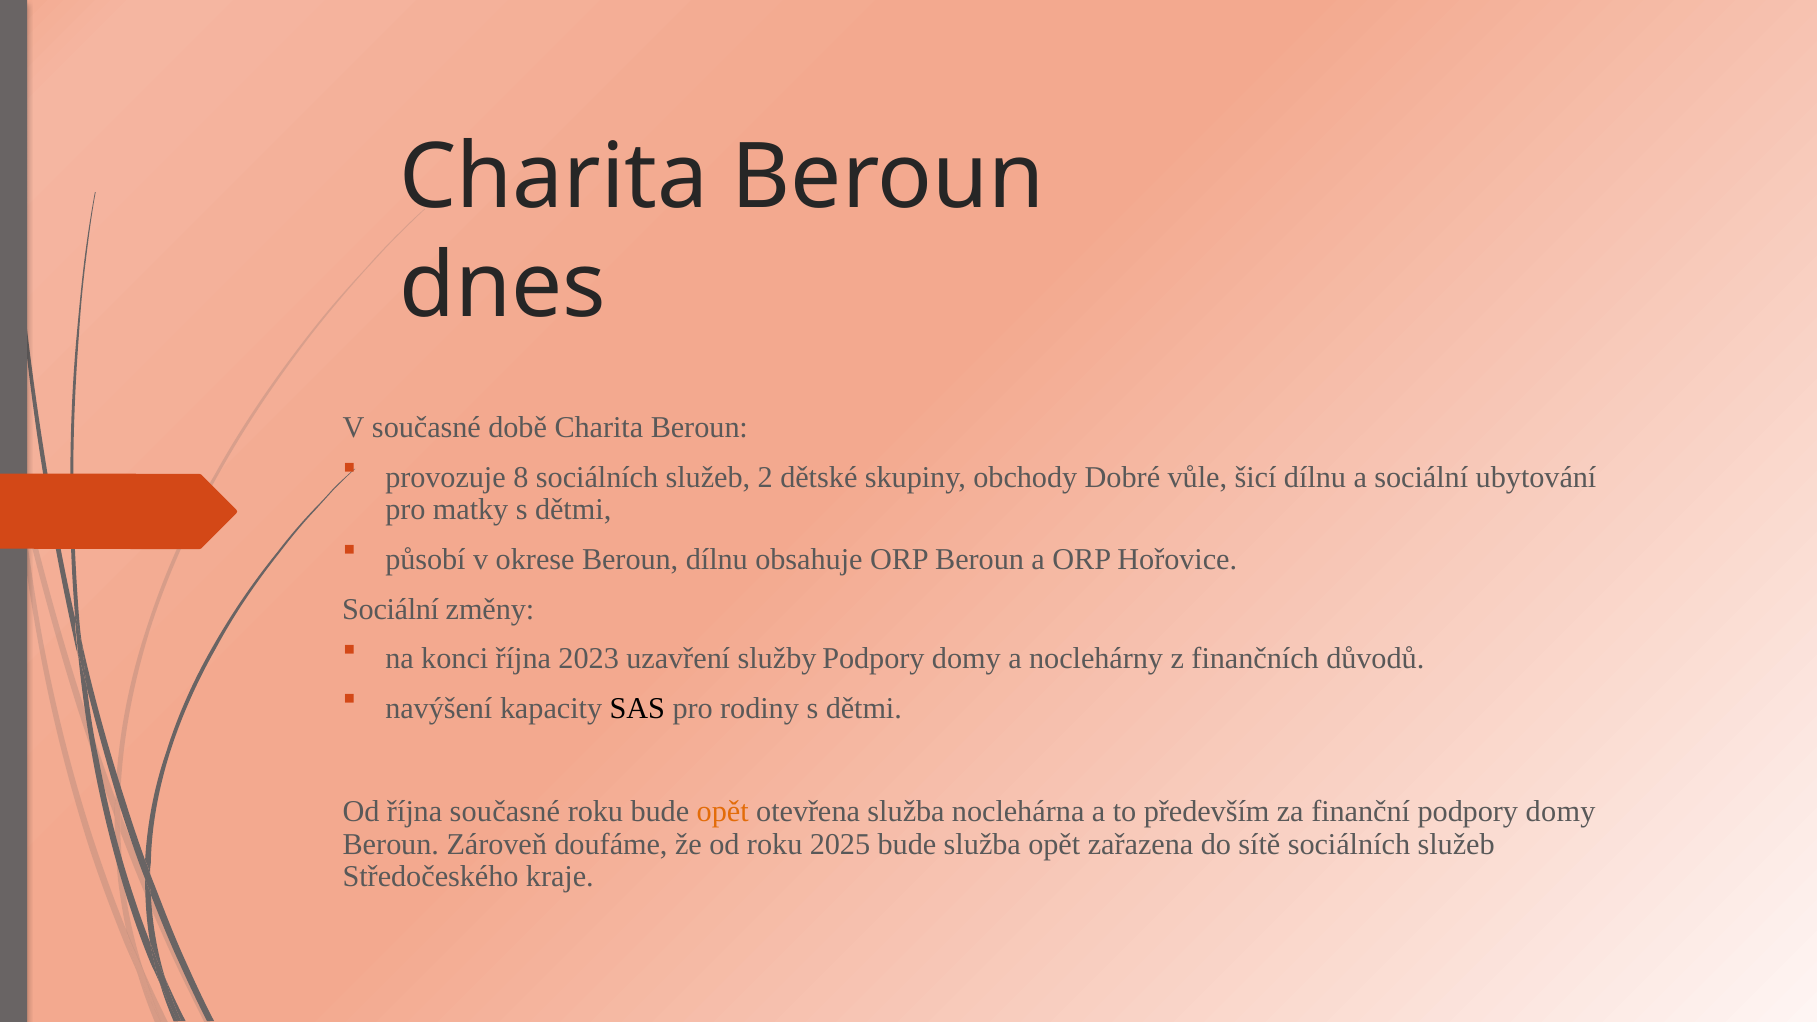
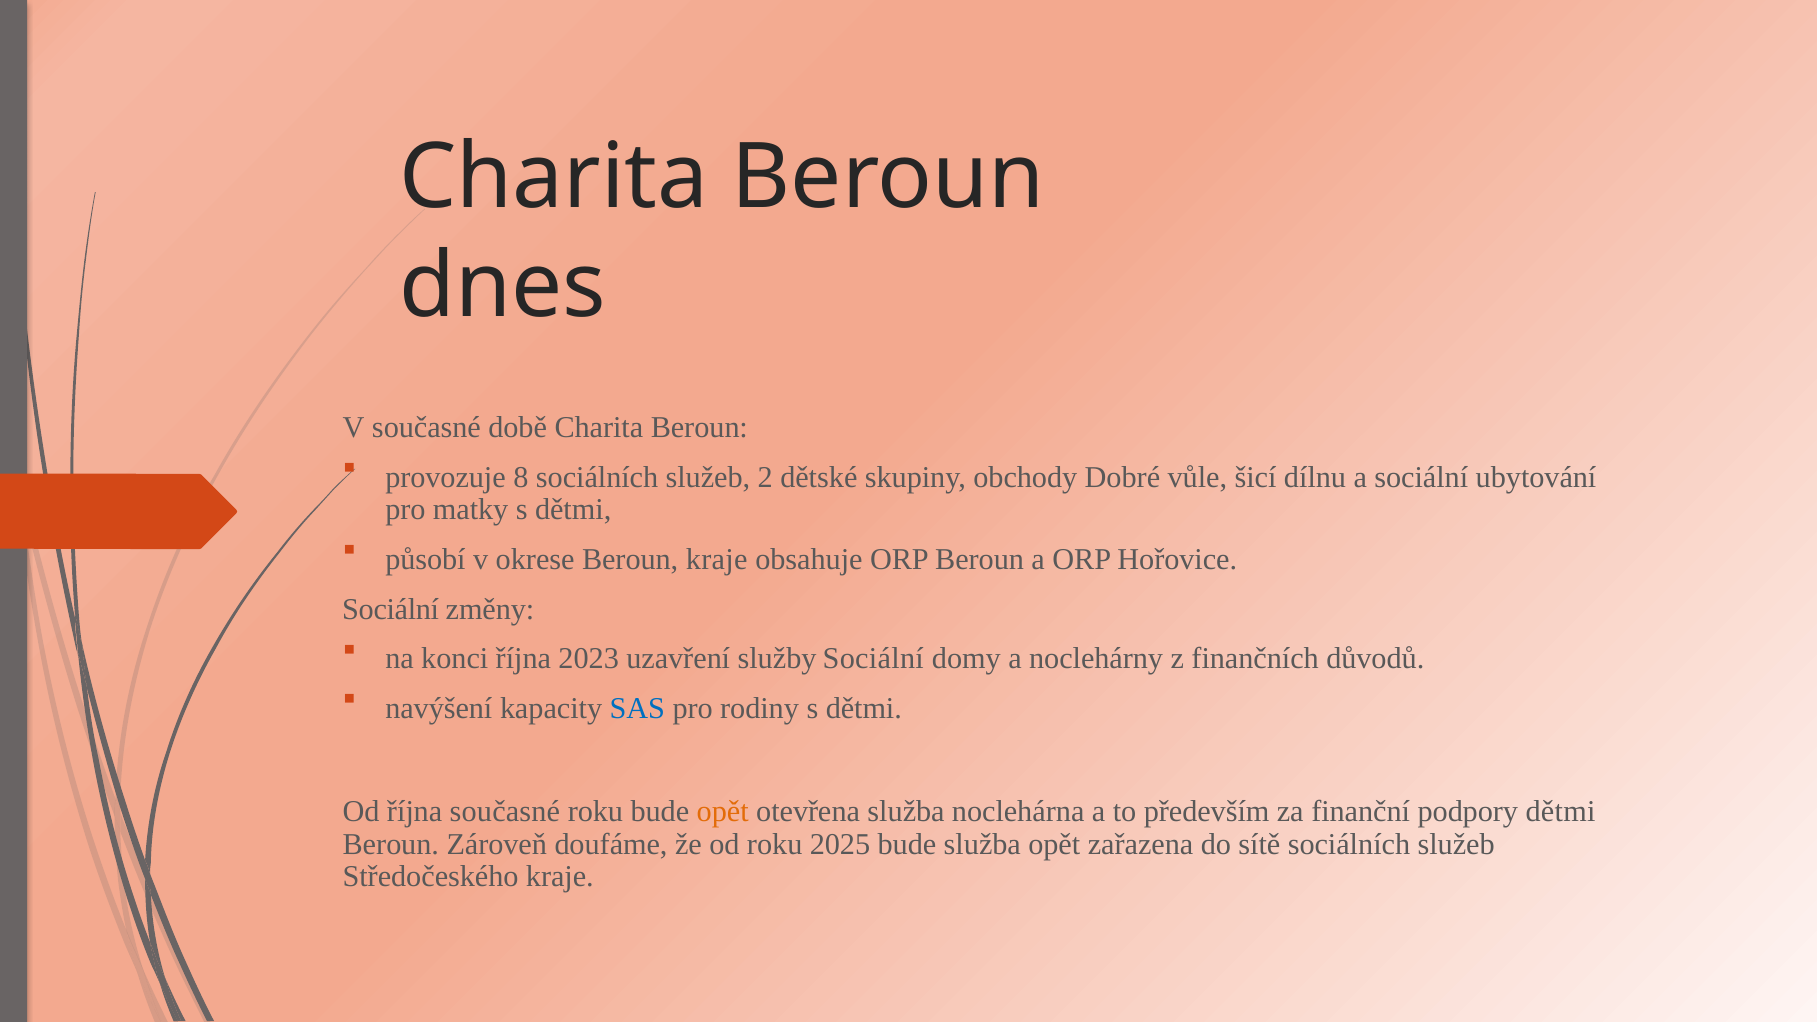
Beroun dílnu: dílnu -> kraje (717, 560)
služby Podpory: Podpory -> Sociální (873, 659)
SAS colour: black -> blue (637, 709)
finanční podpory domy: domy -> dětmi (1561, 812)
